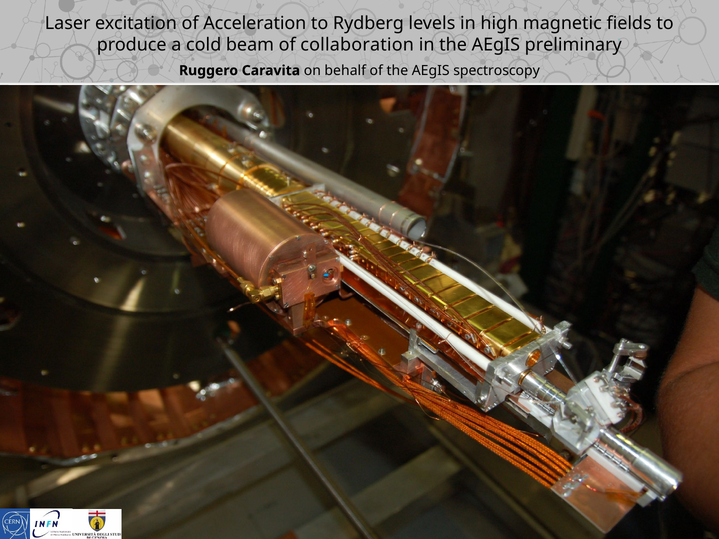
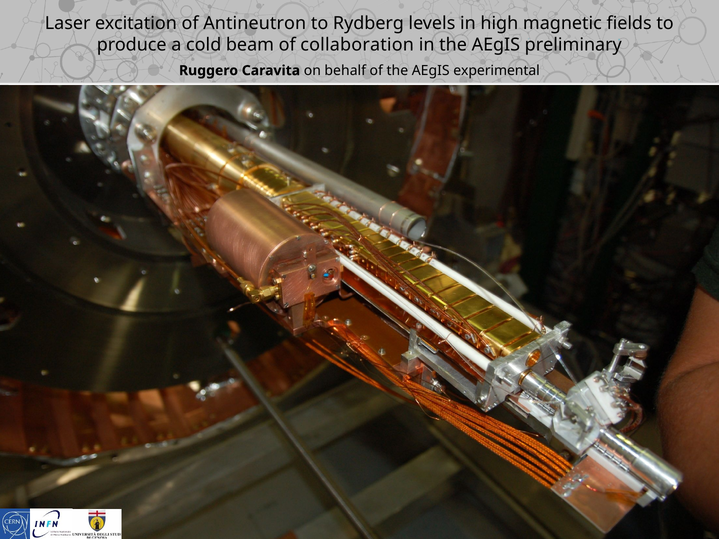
Acceleration: Acceleration -> Antineutron (255, 23)
spectroscopy: spectroscopy -> experimental (497, 71)
